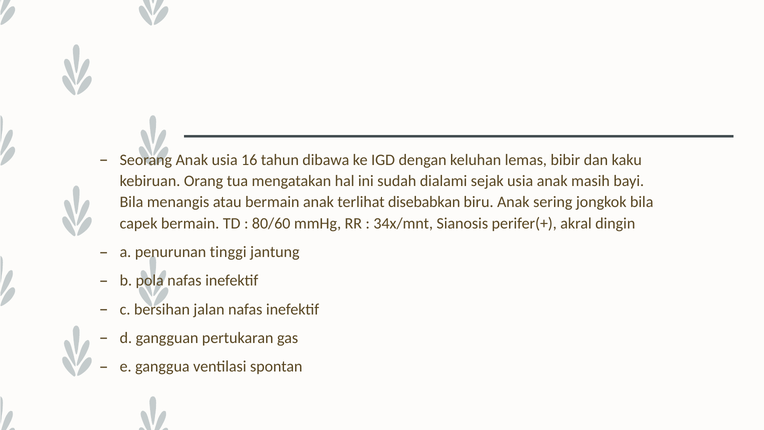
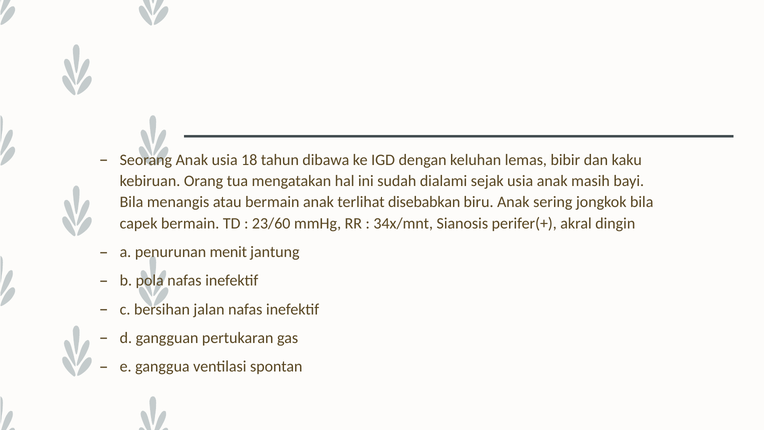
16: 16 -> 18 (249, 160)
80/60: 80/60 -> 23/60 (271, 223)
tinggi: tinggi -> menit (228, 252)
